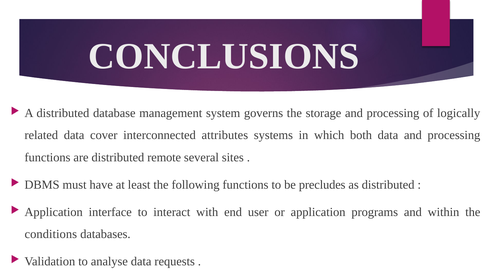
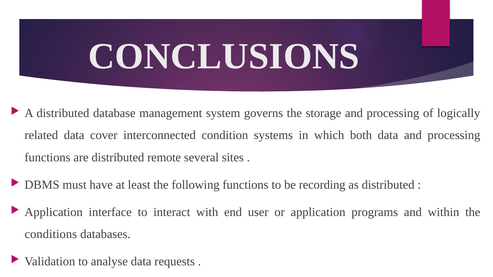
attributes: attributes -> condition (225, 135)
precludes: precludes -> recording (322, 185)
